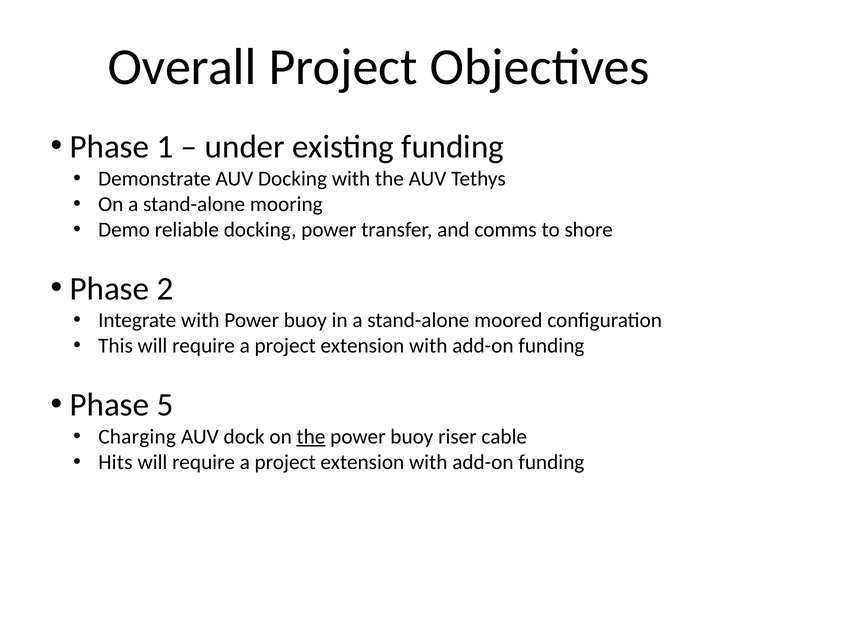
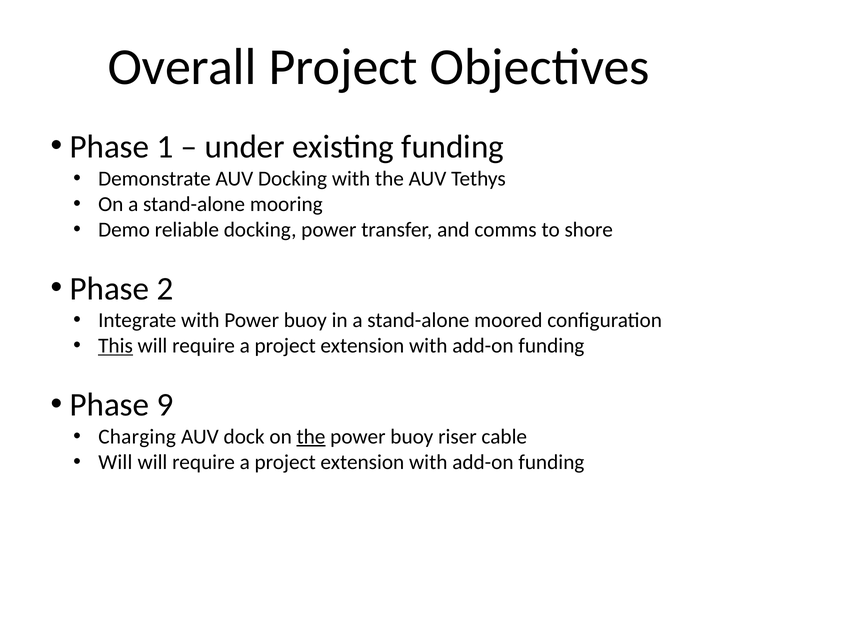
This underline: none -> present (115, 346)
5: 5 -> 9 (165, 405)
Hits: Hits -> Will (115, 462)
